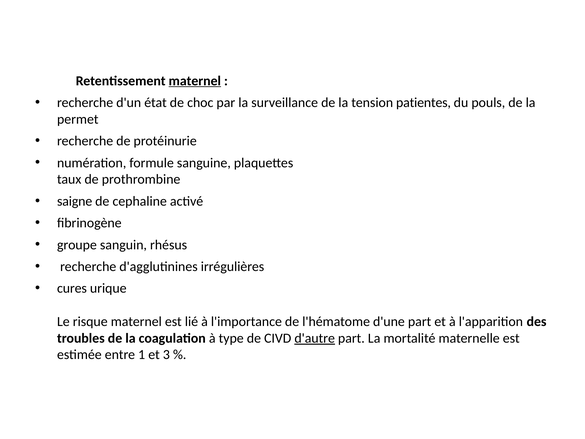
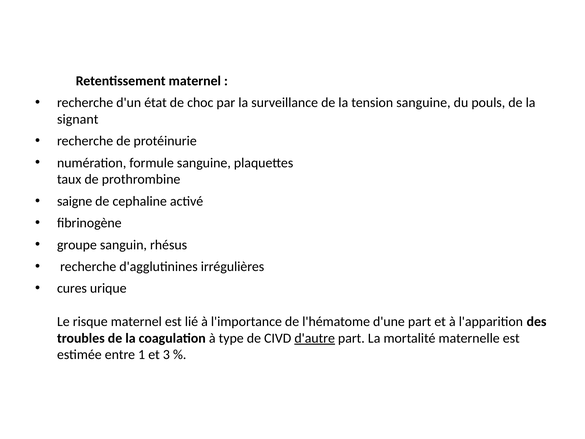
maternel underline: present -> none (195, 81)
tension patientes: patientes -> sanguine (423, 103)
permet: permet -> signant (78, 119)
